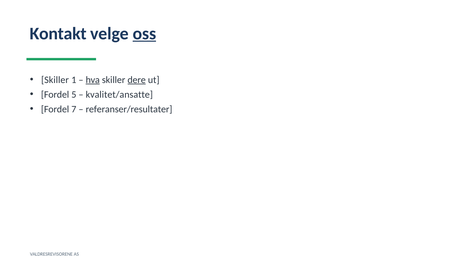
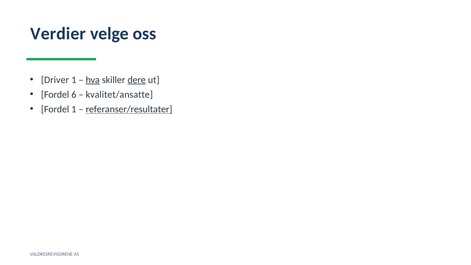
Kontakt: Kontakt -> Verdier (58, 34)
oss underline: present -> none (144, 34)
Skiller: Skiller -> Driver (55, 80)
5: 5 -> 6 (74, 95)
Fordel 7: 7 -> 1 (74, 109)
referanser/resultater underline: none -> present (129, 109)
